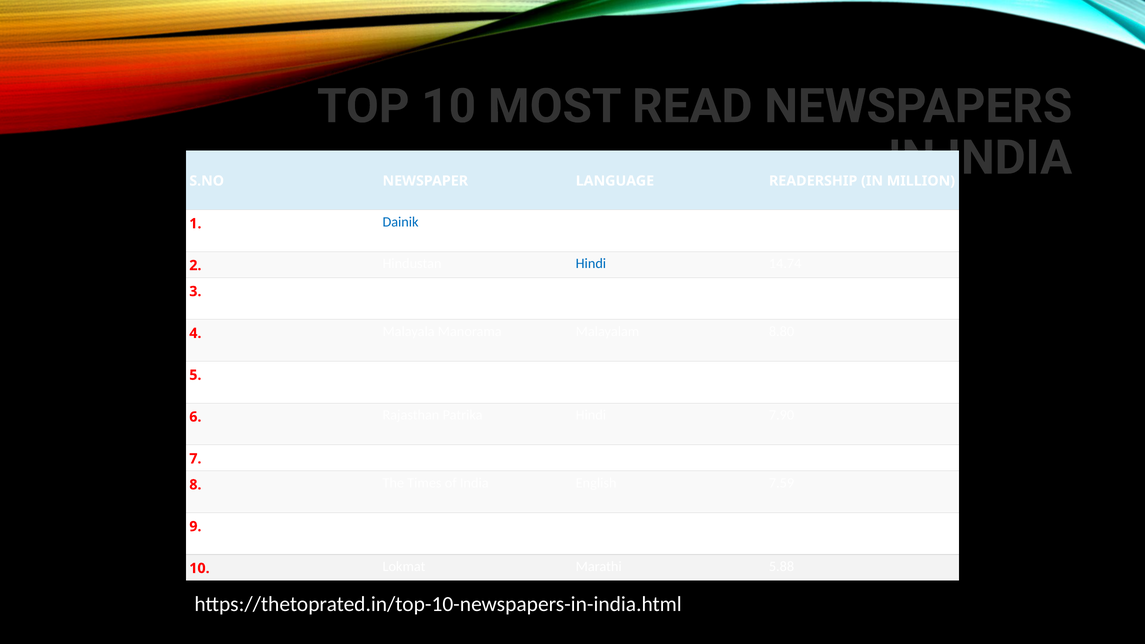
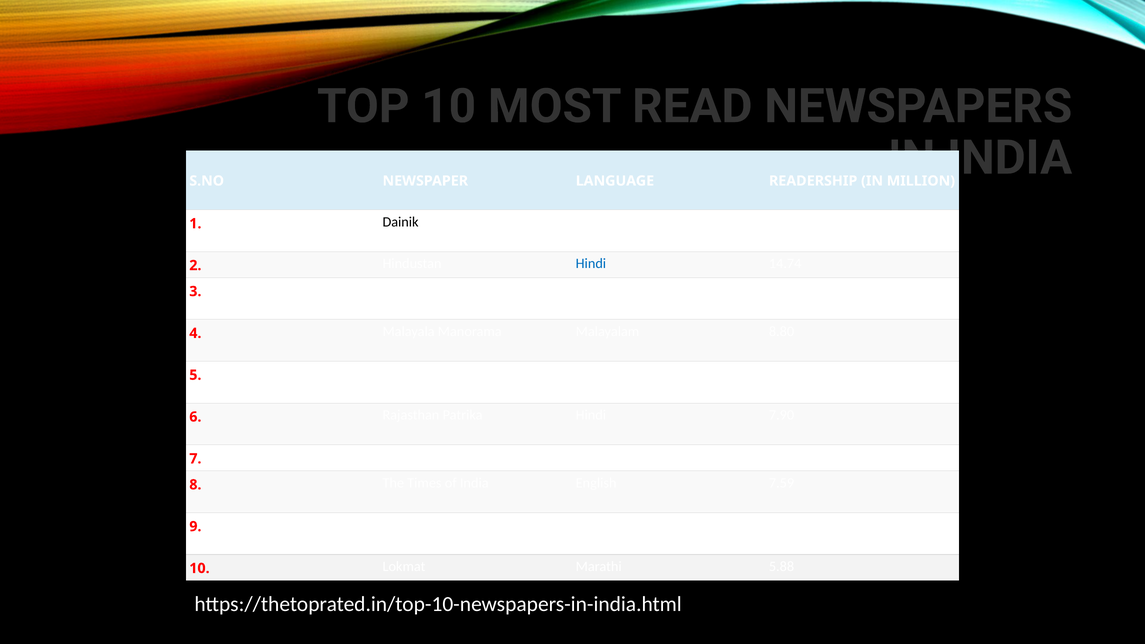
Dainik colour: blue -> black (401, 222)
